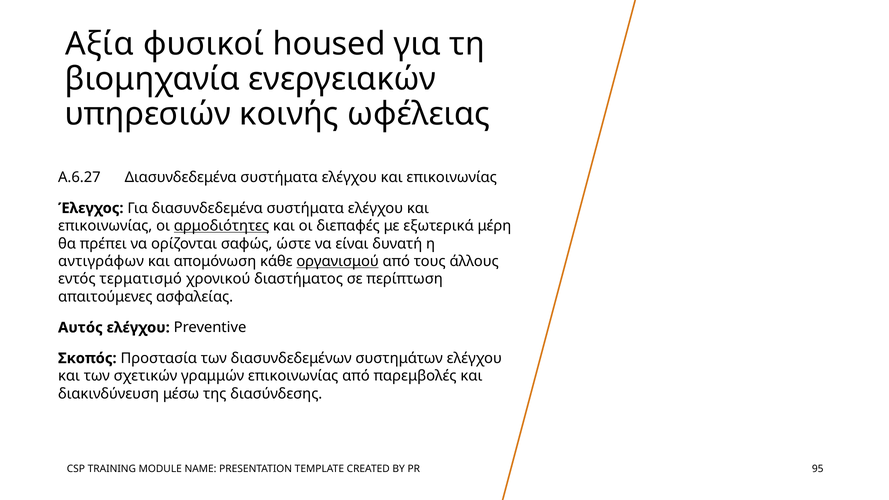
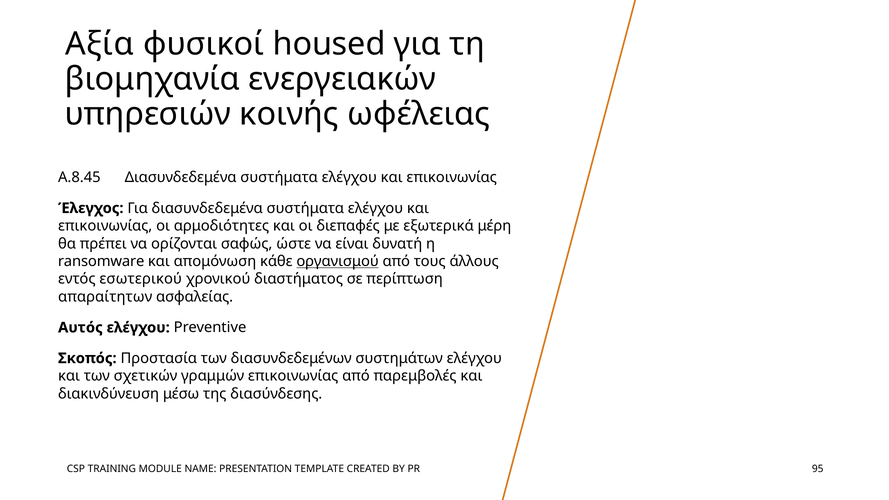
A.6.27: A.6.27 -> A.8.45 (79, 177)
αρμοδιότητες underline: present -> none (221, 226)
αντιγράφων: αντιγράφων -> ransomware (101, 261)
τερματισμό: τερματισμό -> εσωτερικού (141, 279)
απαιτούμενες: απαιτούμενες -> απαραίτητων (105, 297)
